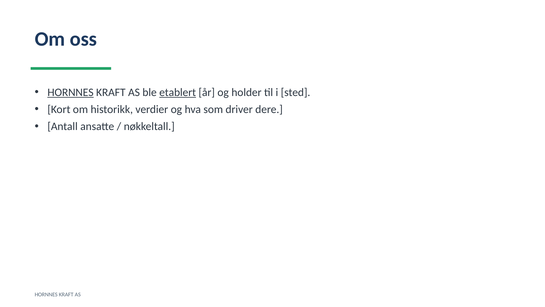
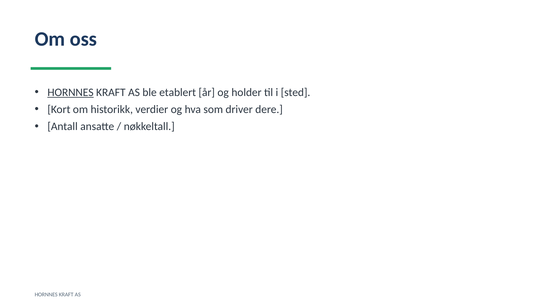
etablert underline: present -> none (178, 92)
